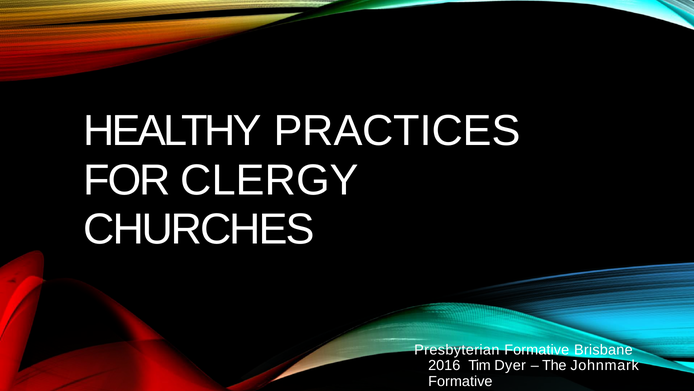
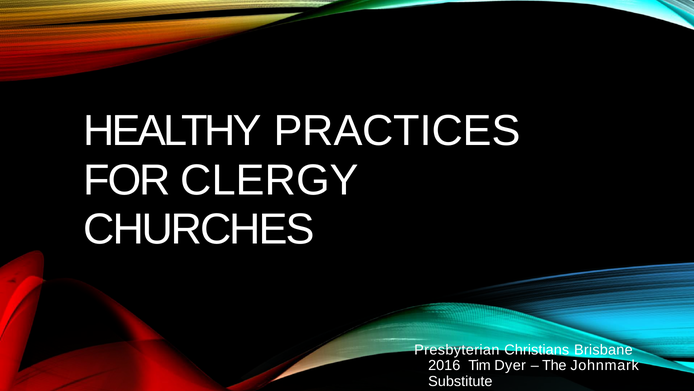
Presbyterian Formative: Formative -> Christians (537, 350)
Formative: Formative -> Substitute (460, 381)
